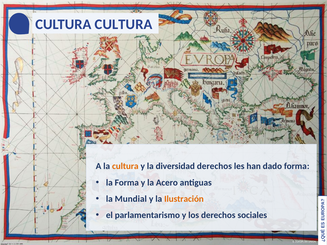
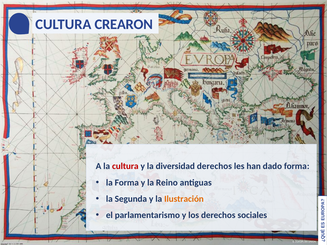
CULTURA CULTURA: CULTURA -> CREARON (124, 24)
cultura colour: orange -> red (125, 166)
Acero: Acero -> Reino (167, 183)
Mundial: Mundial -> Segunda (131, 199)
